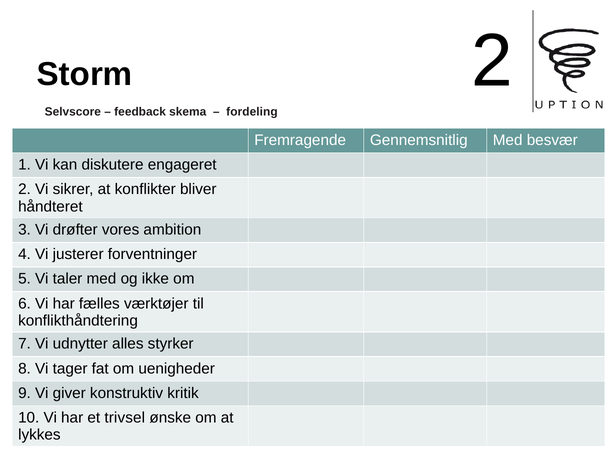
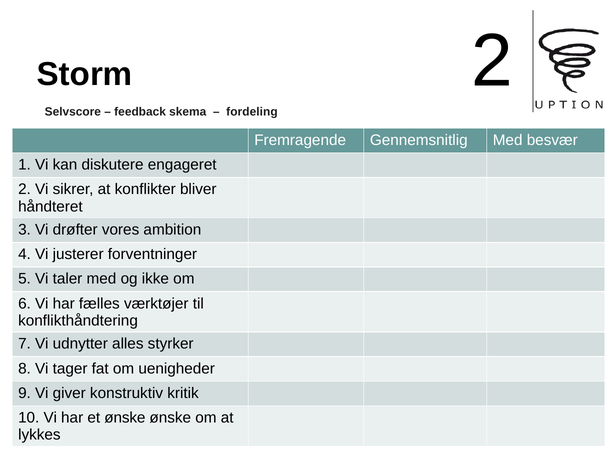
et trivsel: trivsel -> ønske (125, 418)
